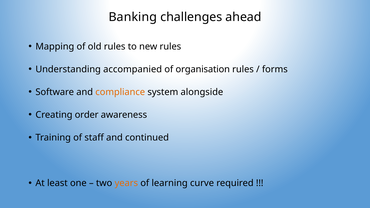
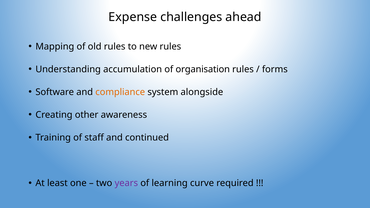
Banking: Banking -> Expense (133, 17)
accompanied: accompanied -> accumulation (133, 69)
order: order -> other (87, 115)
years colour: orange -> purple (126, 183)
